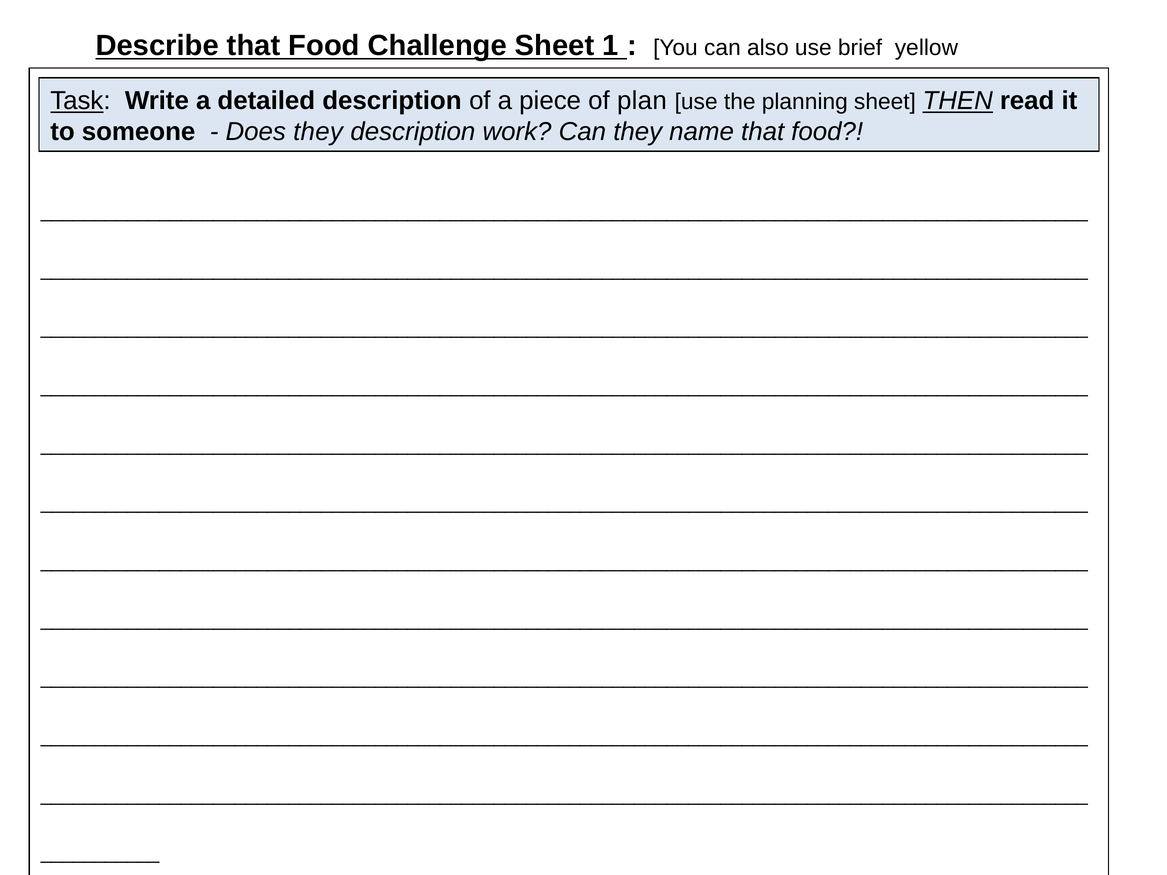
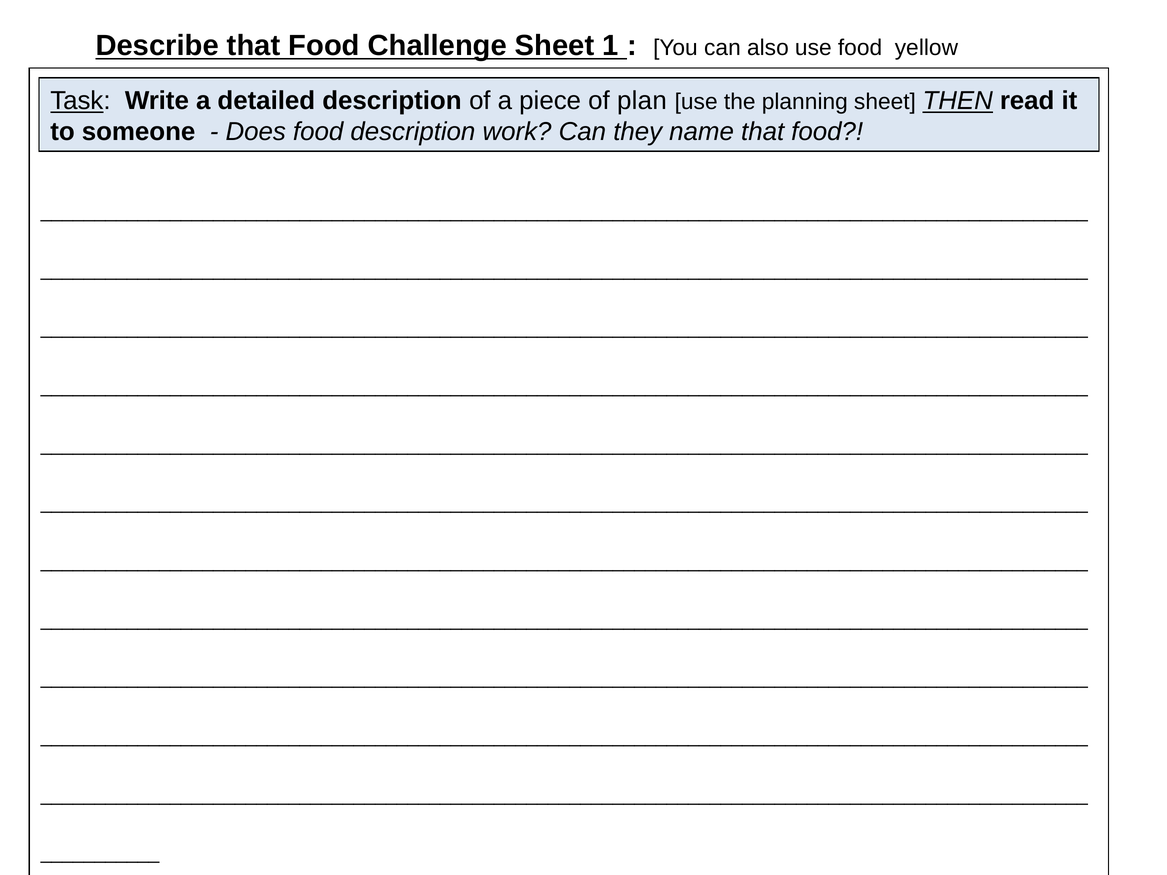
use brief: brief -> food (860, 48)
Does they: they -> food (318, 132)
